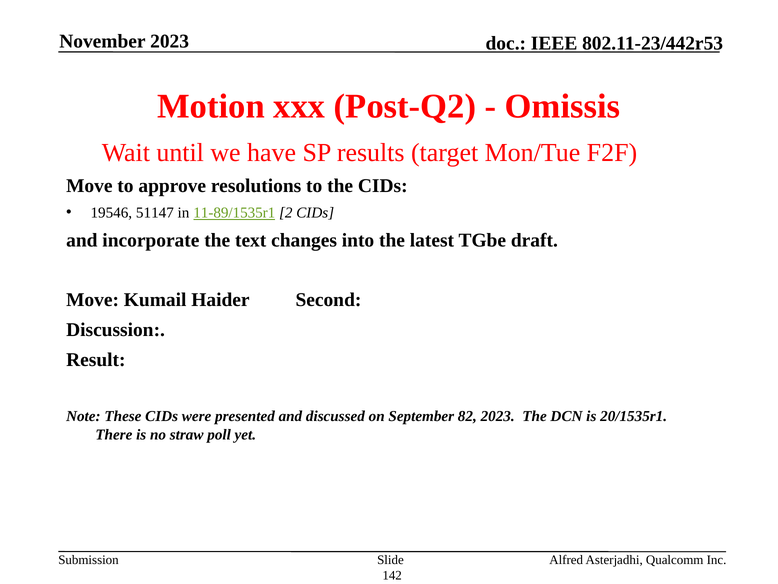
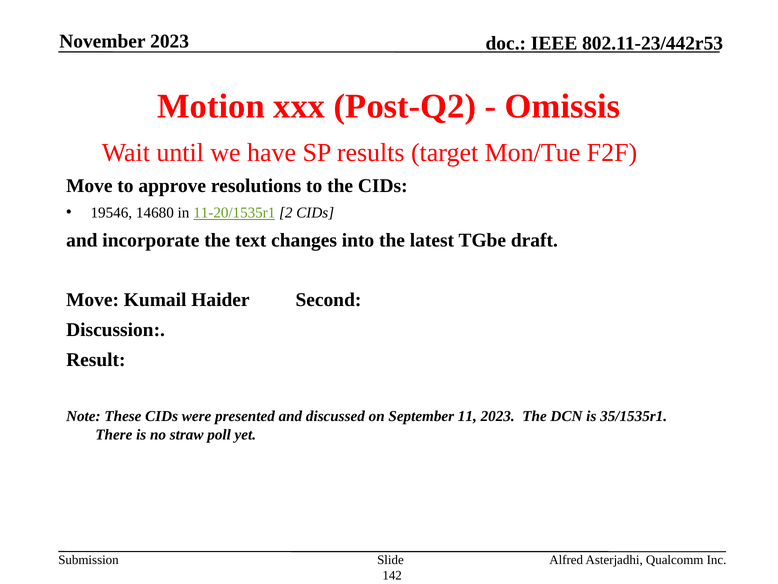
51147: 51147 -> 14680 (155, 212)
11-89/1535r1: 11-89/1535r1 -> 11-20/1535r1 (234, 212)
82: 82 -> 11 (467, 416)
20/1535r1: 20/1535r1 -> 35/1535r1 (634, 416)
